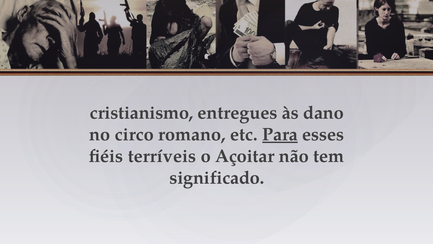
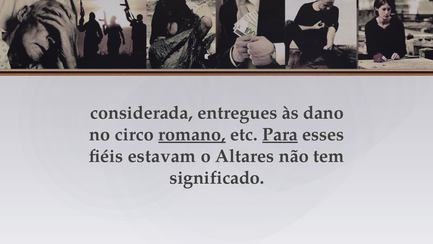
cristianismo: cristianismo -> considerada (142, 113)
romano underline: none -> present (192, 134)
terríveis: terríveis -> estavam (162, 156)
Açoitar: Açoitar -> Altares (245, 156)
